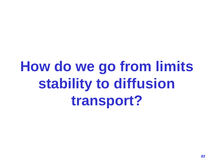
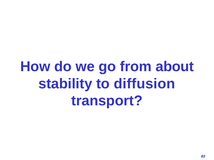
limits: limits -> about (175, 67)
